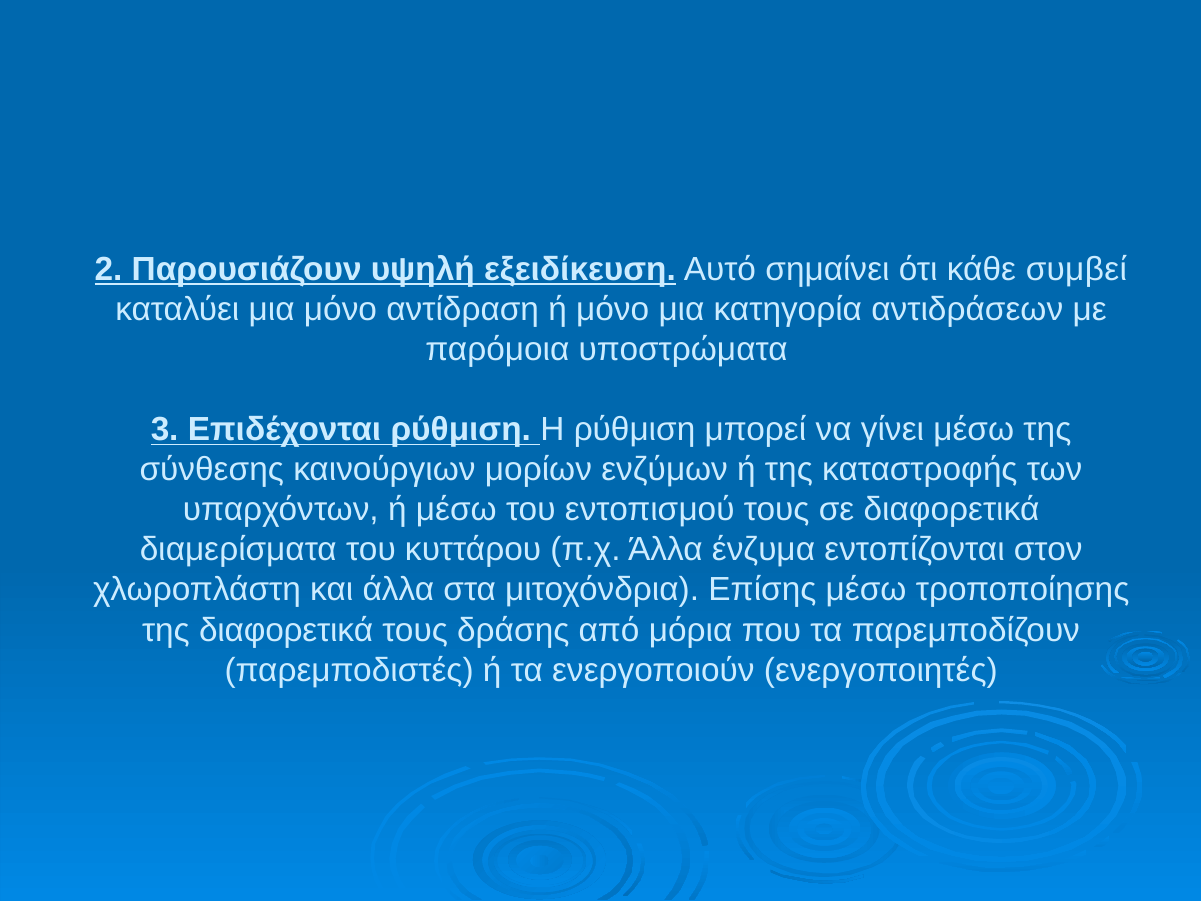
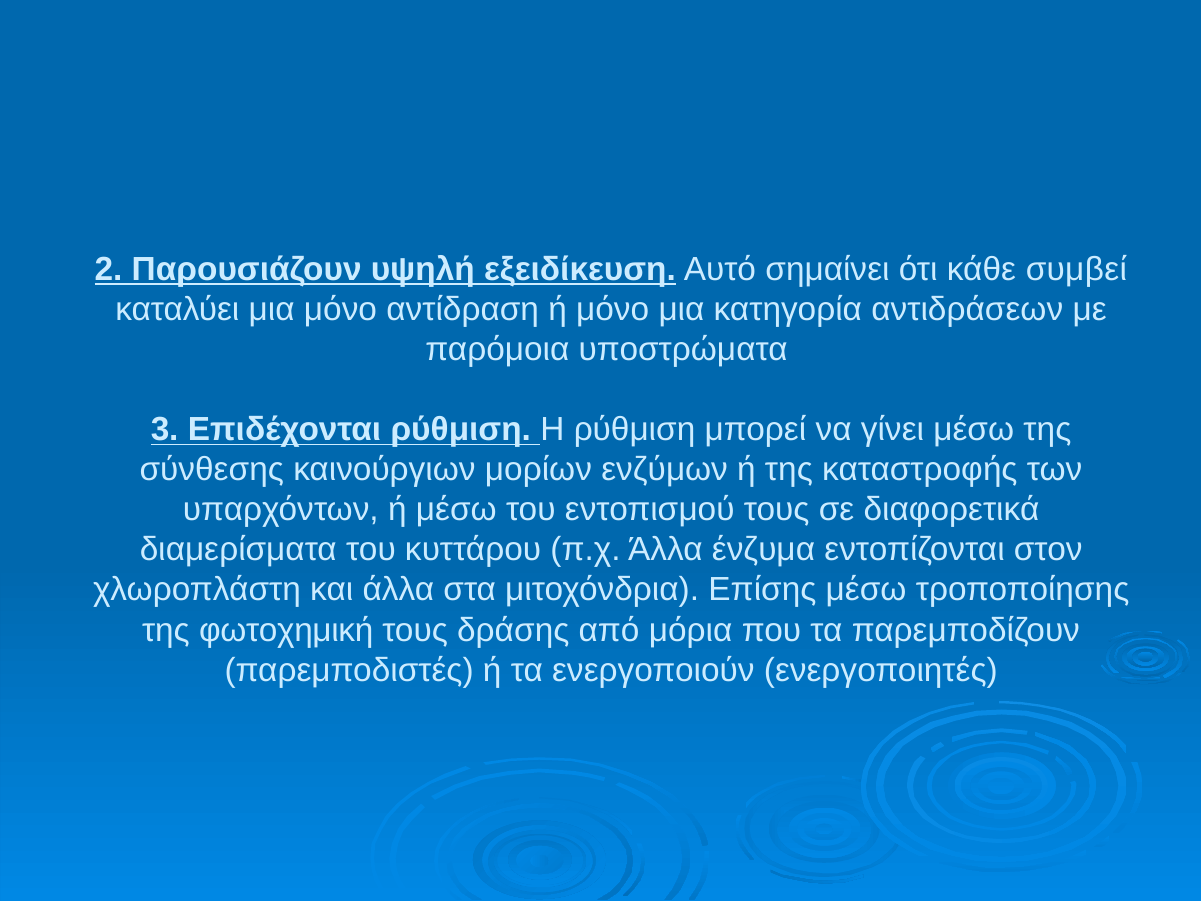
της διαφορετικά: διαφορετικά -> φωτοχημική (286, 630)
